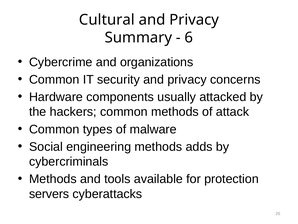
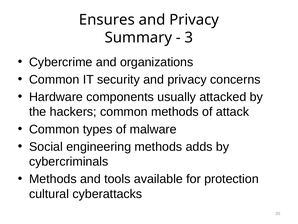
Cultural: Cultural -> Ensures (107, 20)
6: 6 -> 3 (189, 38)
servers: servers -> cultural (49, 194)
